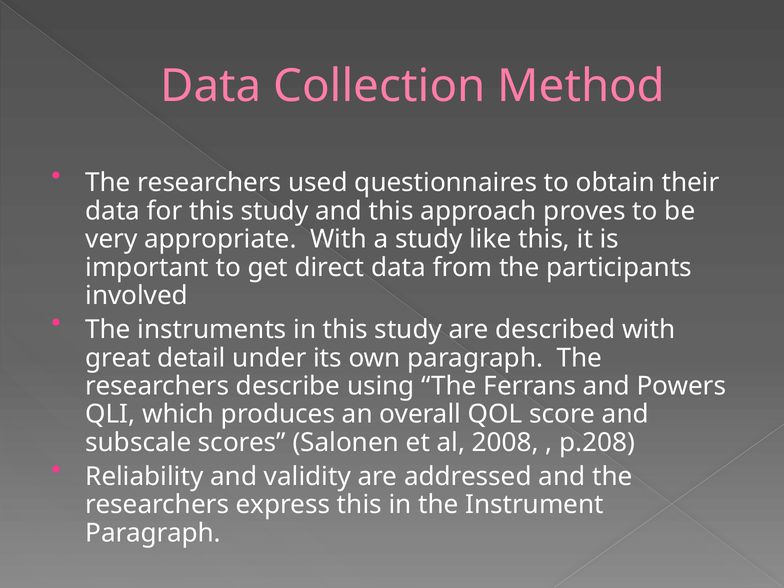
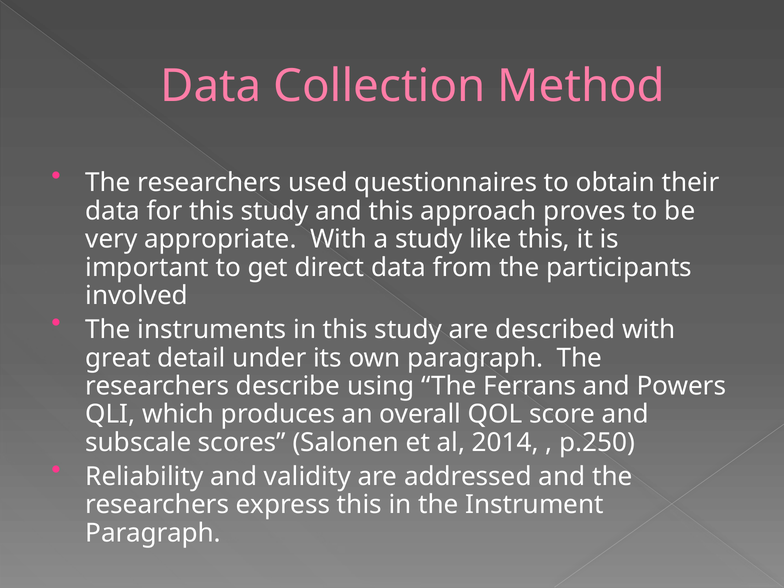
2008: 2008 -> 2014 (505, 443)
p.208: p.208 -> p.250 (597, 443)
